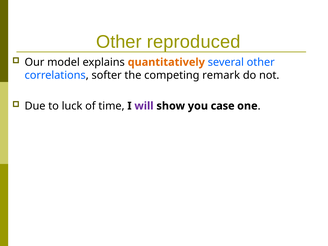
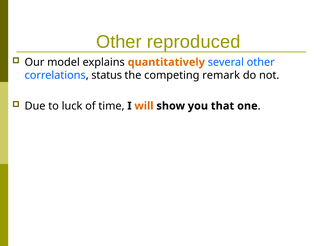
softer: softer -> status (107, 75)
will colour: purple -> orange (144, 106)
case: case -> that (223, 106)
